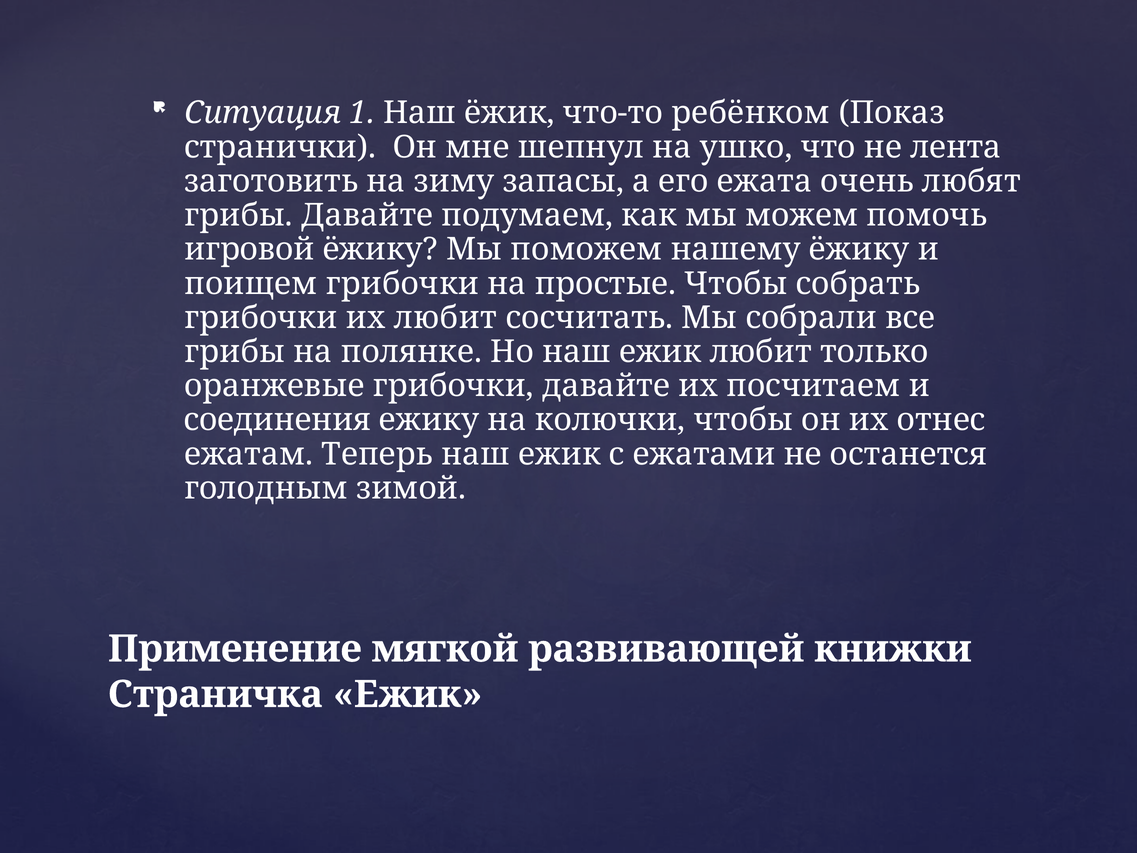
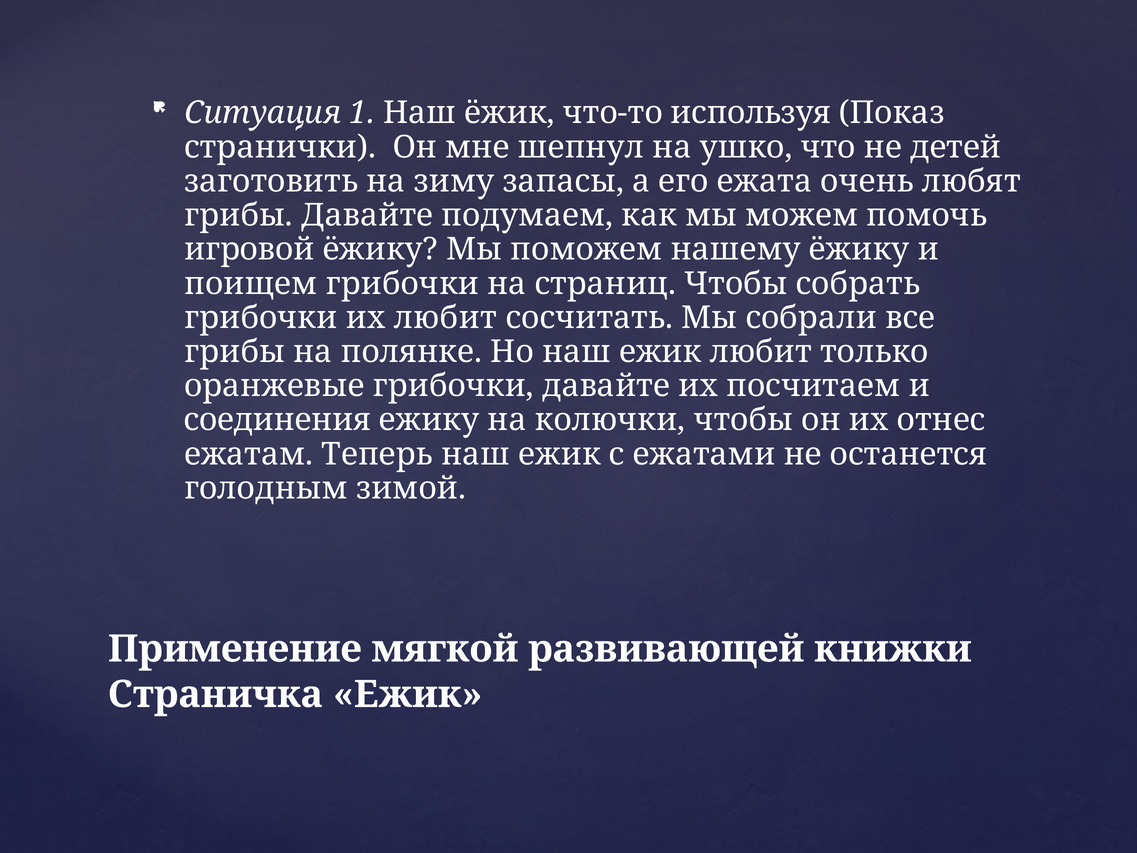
ребёнком: ребёнком -> используя (751, 113)
лента: лента -> детей (956, 147)
простые: простые -> страниц (605, 283)
